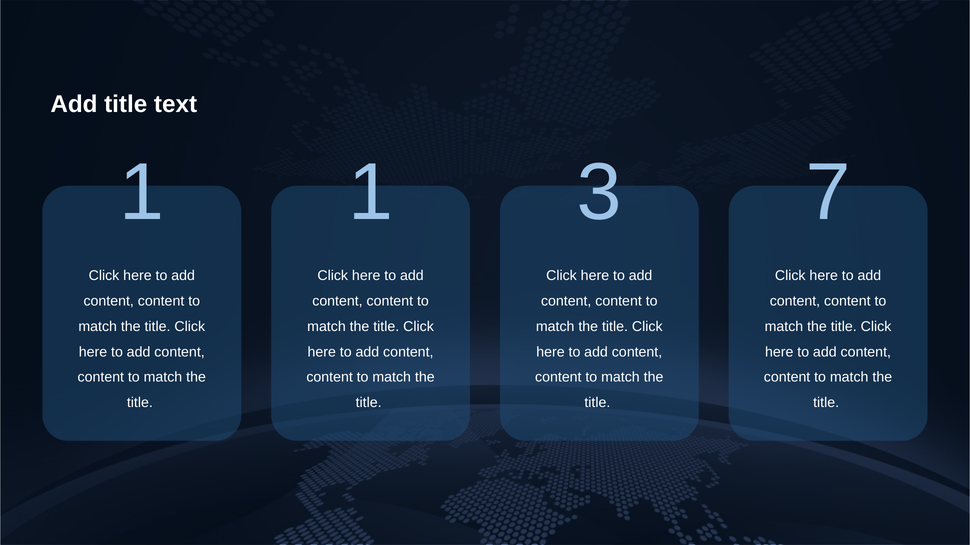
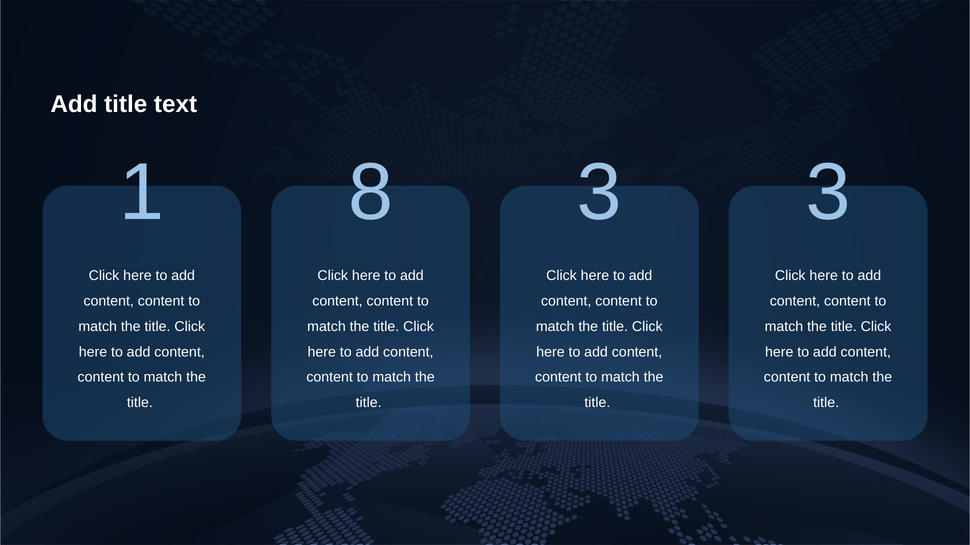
1 1: 1 -> 8 (371, 193)
3 7: 7 -> 3 (828, 193)
